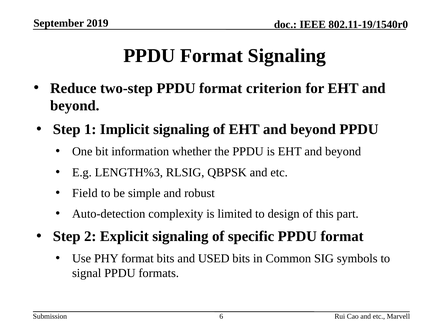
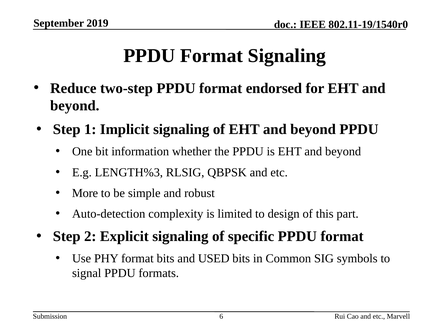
criterion: criterion -> endorsed (274, 88)
Field: Field -> More (85, 193)
